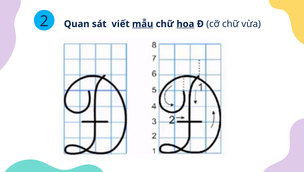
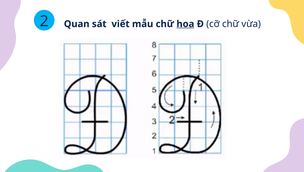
mẫu underline: present -> none (143, 24)
